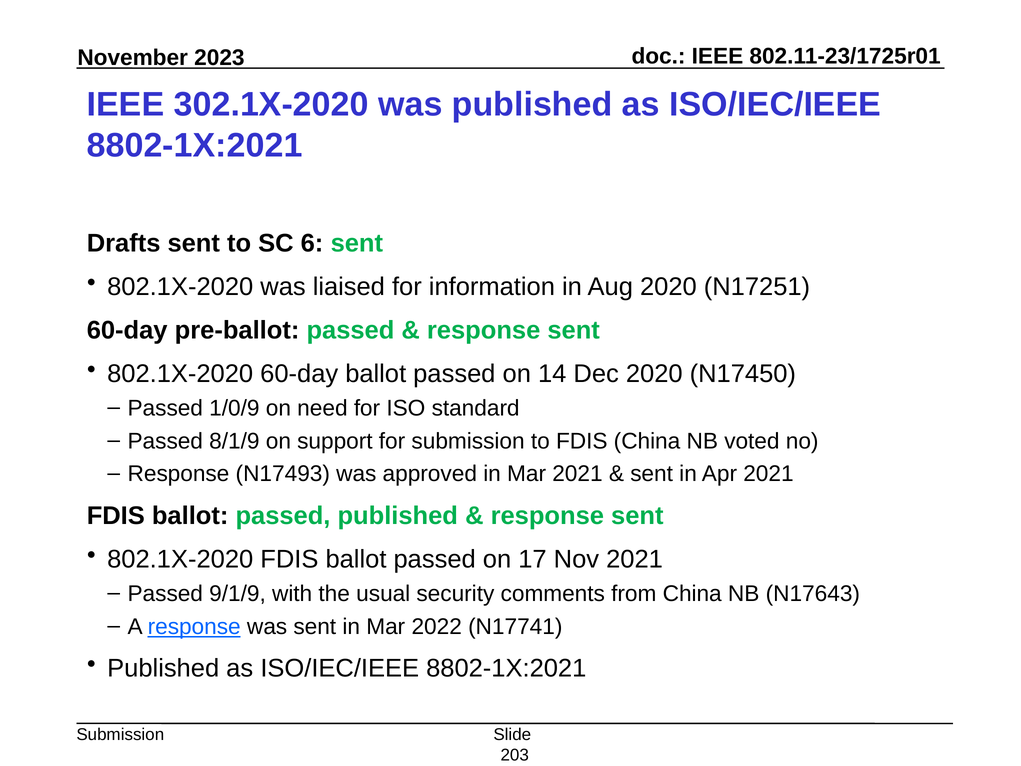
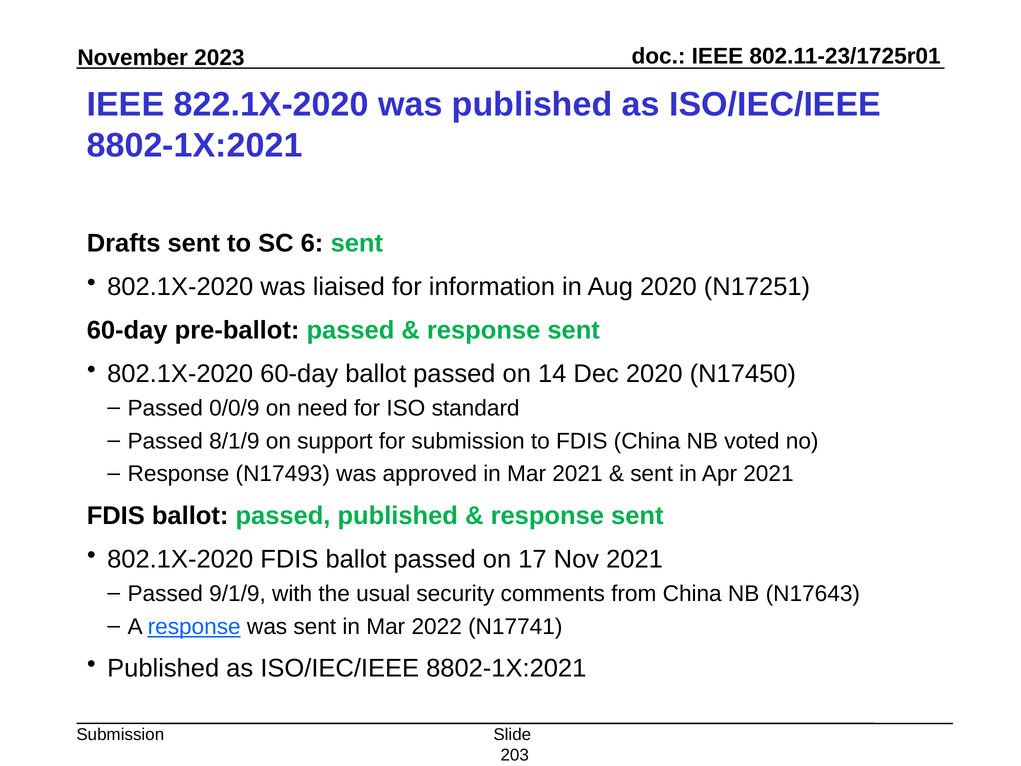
302.1X-2020: 302.1X-2020 -> 822.1X-2020 (271, 105)
1/0/9: 1/0/9 -> 0/0/9 (234, 408)
